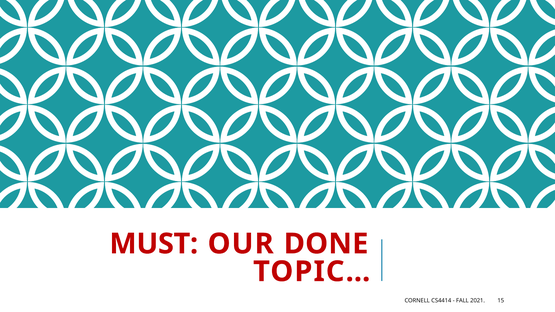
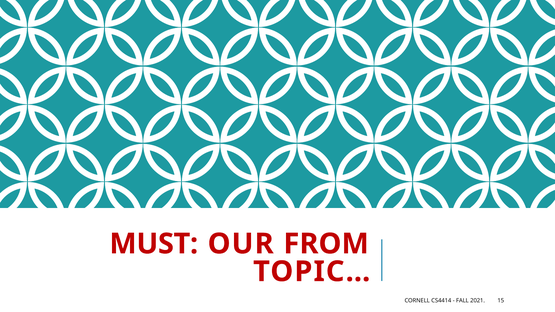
DONE: DONE -> FROM (326, 244)
